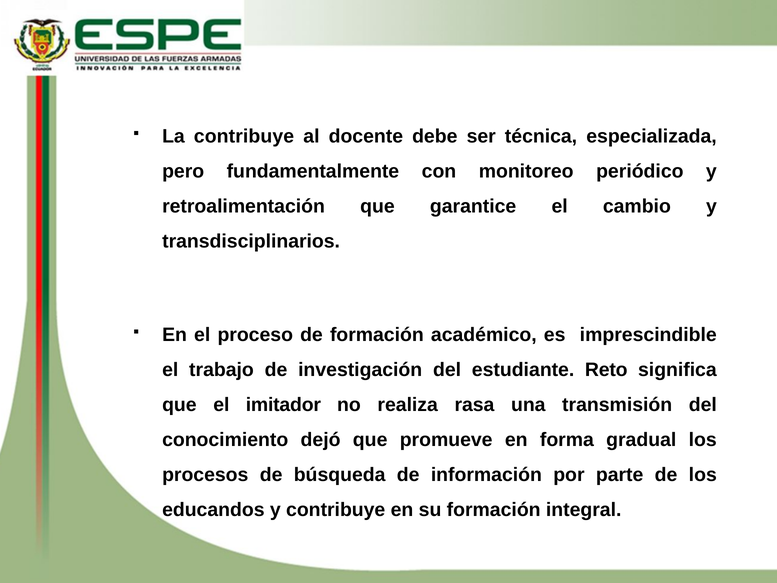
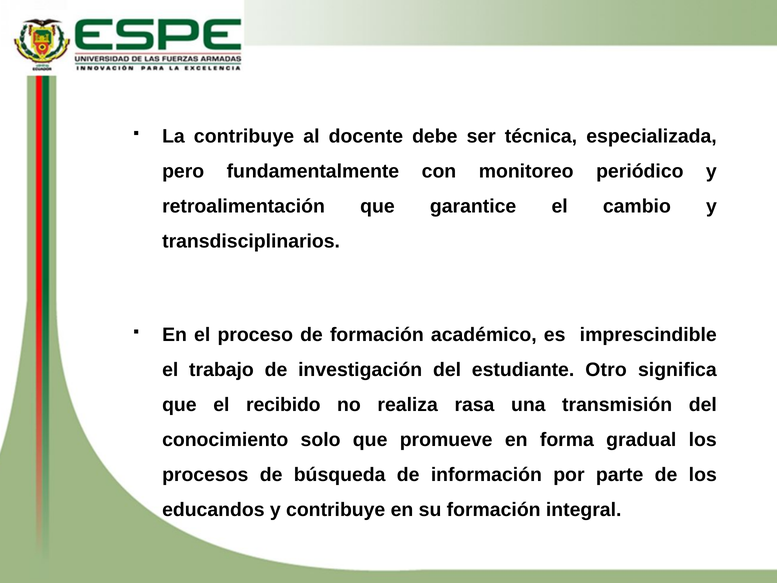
Reto: Reto -> Otro (606, 370)
imitador: imitador -> recibido (283, 405)
dejó: dejó -> solo (321, 440)
